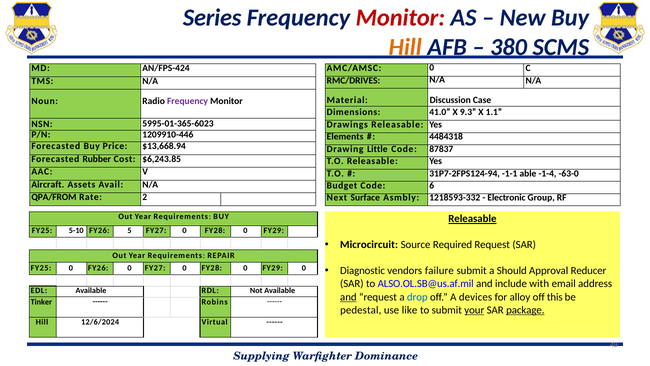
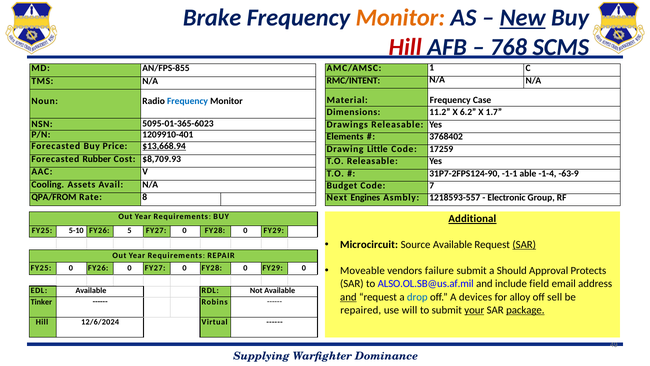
Series: Series -> Brake (212, 18)
Monitor colour: red -> orange (400, 18)
New underline: none -> present (523, 18)
Hill colour: orange -> red (405, 47)
380: 380 -> 768 (509, 47)
AN/FPS-424: AN/FPS-424 -> AN/FPS-855 (166, 68)
AMC/AMSC 0: 0 -> 1 (432, 68)
RMC/DRIVES: RMC/DRIVES -> RMC/INTENT (353, 80)
Material Discussion: Discussion -> Frequency (450, 100)
Frequency colour: purple -> blue (187, 101)
41.0: 41.0 -> 11.2 (440, 112)
9.3: 9.3 -> 6.2 (468, 112)
1.1: 1.1 -> 1.7 (494, 112)
5995-01-365-6023: 5995-01-365-6023 -> 5095-01-365-6023 (178, 123)
1209910-446: 1209910-446 -> 1209910-401 (168, 134)
4484318: 4484318 -> 3768402 (446, 137)
$13,668.94 underline: none -> present (164, 146)
87837: 87837 -> 17259 (441, 149)
$6,243.85: $6,243.85 -> $8,709.93 (162, 159)
31P7-2FPS124-94: 31P7-2FPS124-94 -> 31P7-2FPS124-90 (465, 173)
-63-0: -63-0 -> -63-9 (569, 173)
Aircraft: Aircraft -> Cooling (48, 184)
6: 6 -> 7 (432, 185)
2: 2 -> 8 (145, 197)
Surface: Surface -> Engines (365, 198)
1218593-332: 1218593-332 -> 1218593-557 (455, 198)
Releasable: Releasable -> Additional (472, 219)
Source Required: Required -> Available (453, 244)
SAR underline: none -> present (524, 244)
Diagnostic: Diagnostic -> Moveable (362, 270)
Reducer: Reducer -> Protects (588, 270)
with: with -> field (539, 283)
this: this -> sell (555, 297)
pedestal: pedestal -> repaired (361, 310)
like: like -> will (410, 310)
